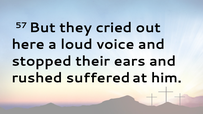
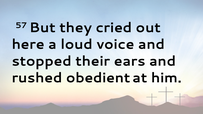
suffered: suffered -> obedient (98, 78)
